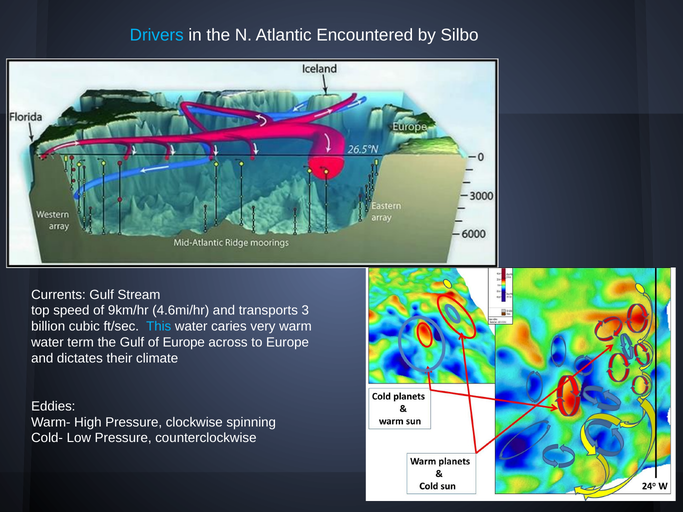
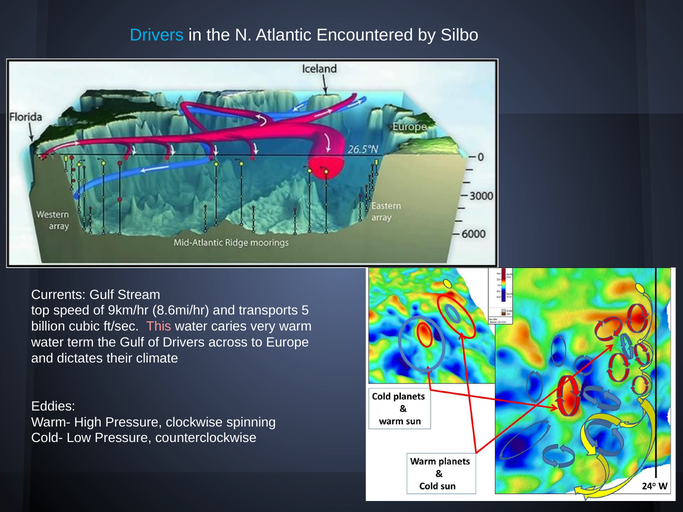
4.6mi/hr: 4.6mi/hr -> 8.6mi/hr (181, 311)
3: 3 -> 5 (305, 311)
This colour: light blue -> pink (159, 327)
of Europe: Europe -> Drivers (184, 343)
